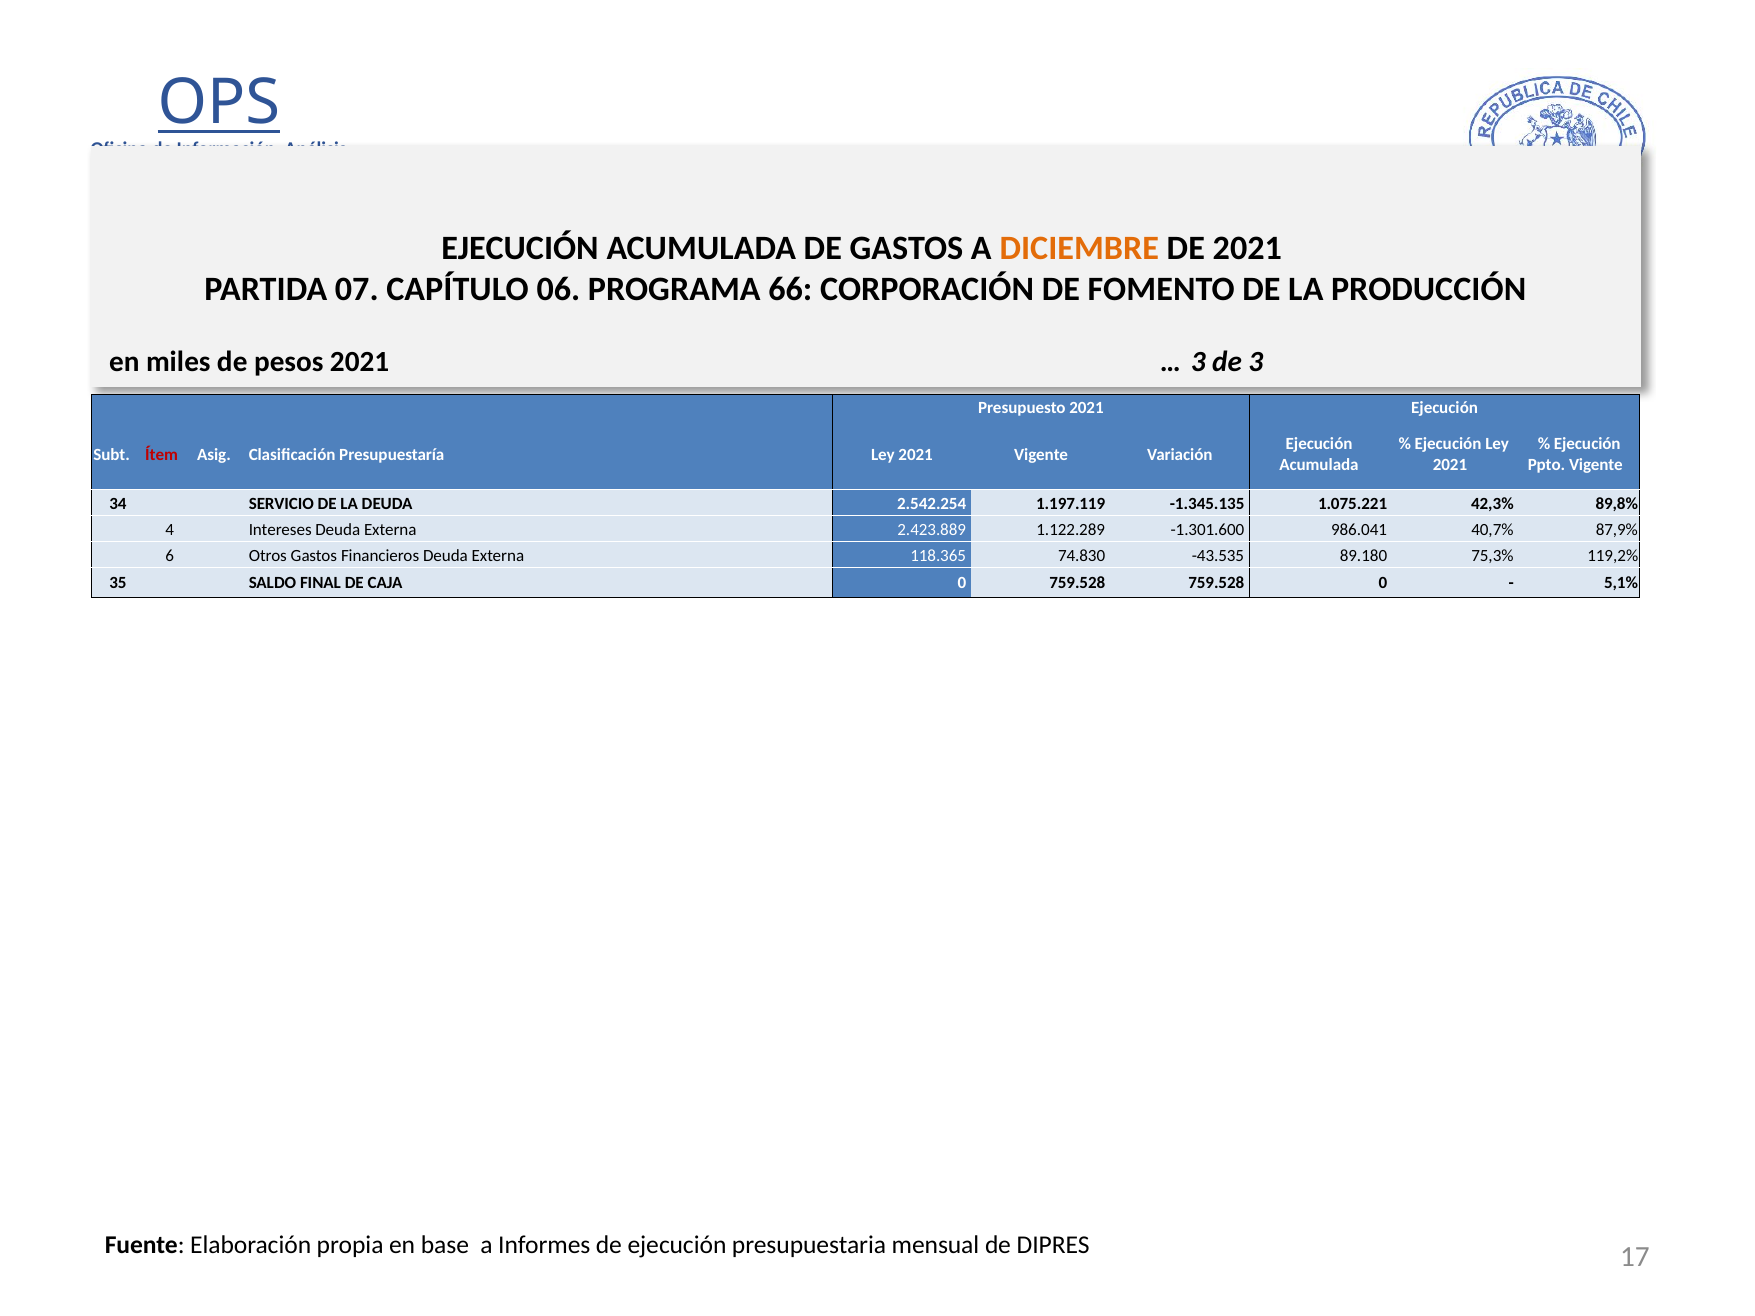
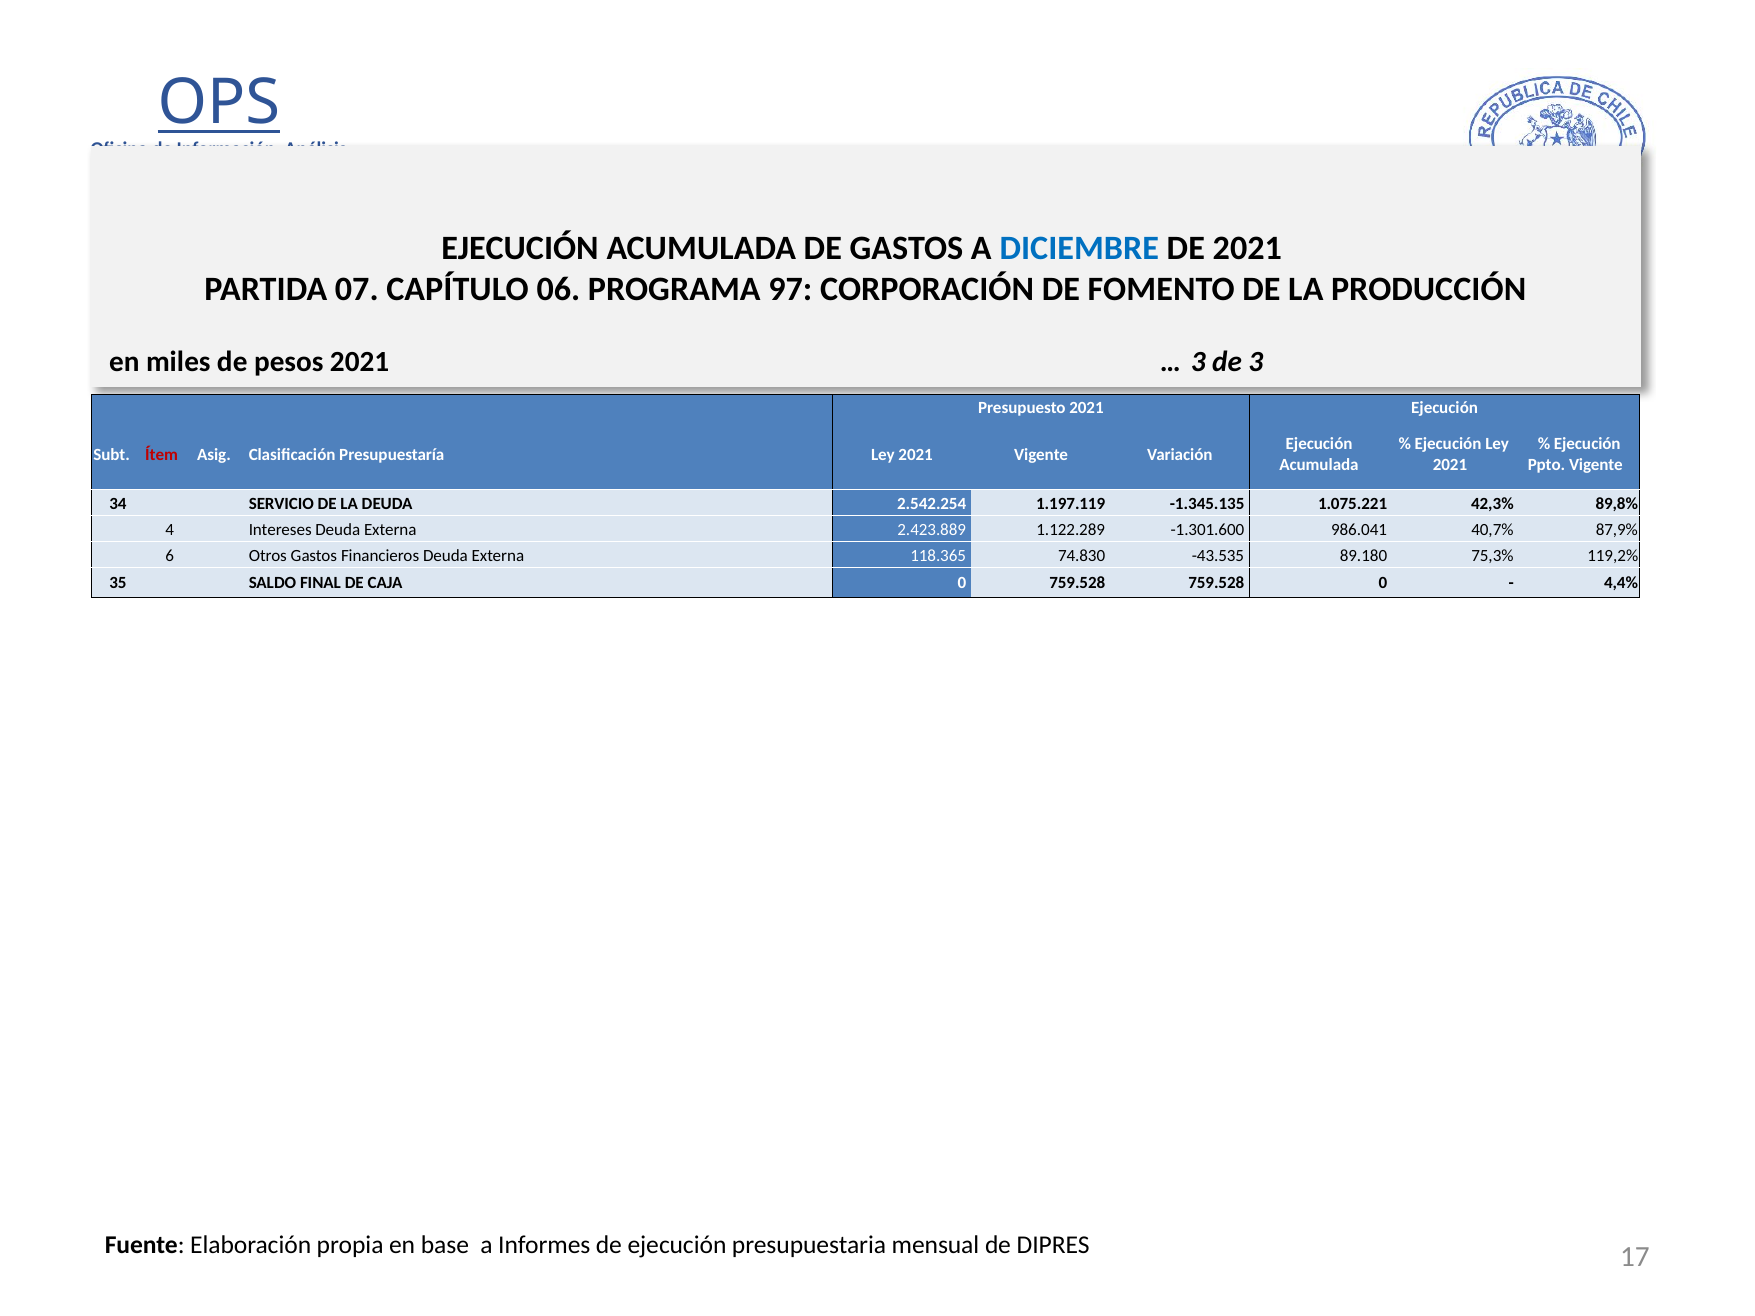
DICIEMBRE colour: orange -> blue (1079, 249)
66: 66 -> 97 (790, 290)
5,1%: 5,1% -> 4,4% (1621, 583)
